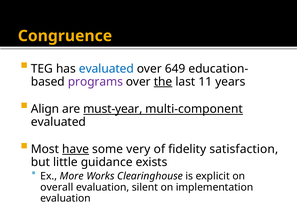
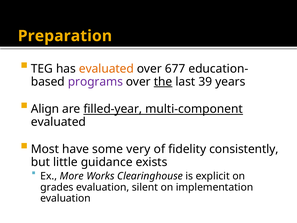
Congruence: Congruence -> Preparation (65, 36)
evaluated colour: blue -> orange (106, 69)
649: 649 -> 677 (175, 69)
11: 11 -> 39 (205, 82)
must-year: must-year -> filled-year (113, 109)
have underline: present -> none (76, 149)
satisfaction: satisfaction -> consistently (244, 149)
overall: overall -> grades (57, 187)
